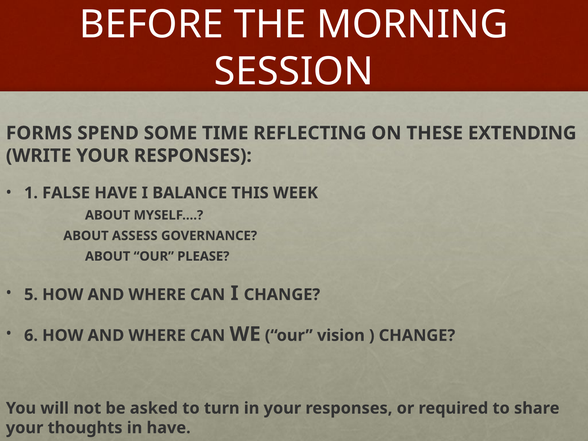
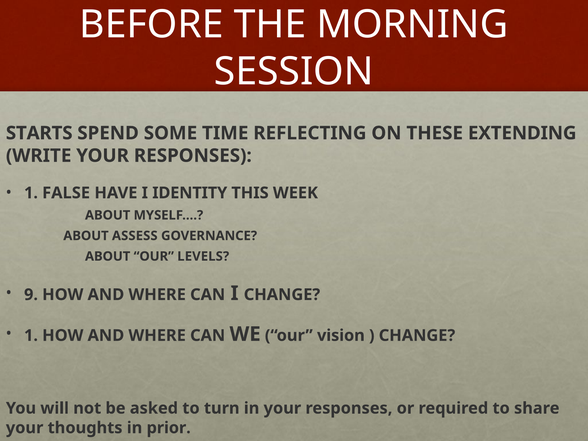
FORMS: FORMS -> STARTS (39, 133)
BALANCE: BALANCE -> IDENTITY (190, 193)
PLEASE: PLEASE -> LEVELS (203, 256)
5: 5 -> 9 (31, 295)
6: 6 -> 1 (31, 335)
in have: have -> prior (169, 428)
